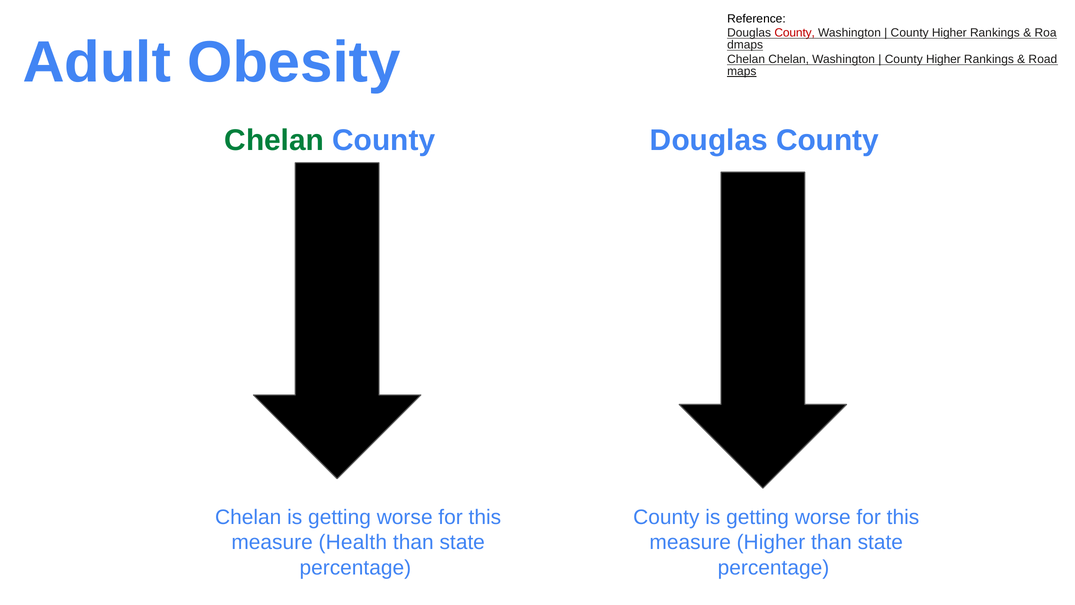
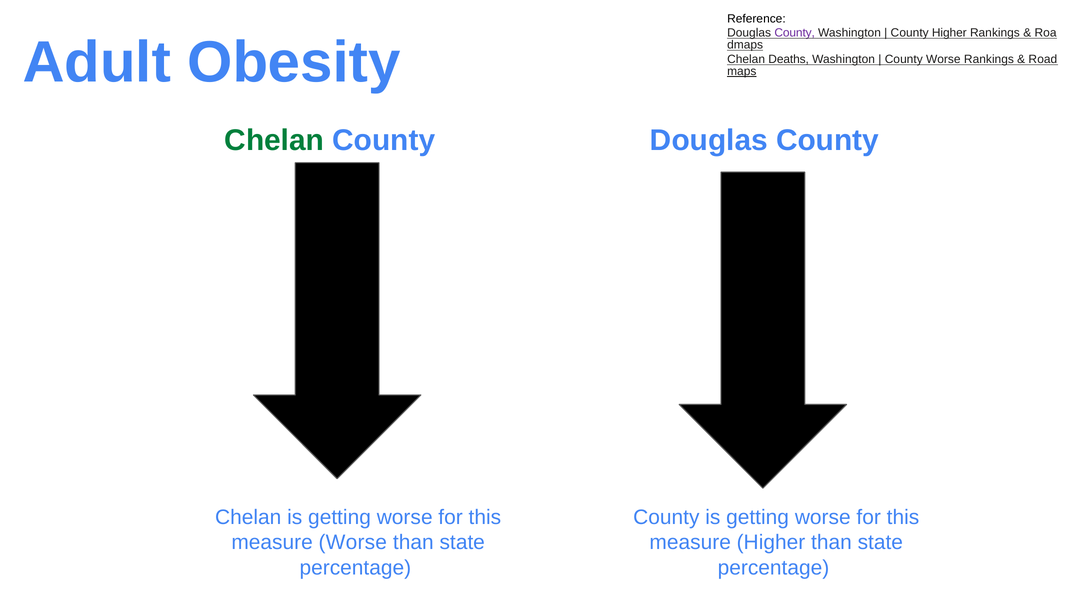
County colour: red -> purple (795, 33)
Chelan Chelan: Chelan -> Deaths (789, 59)
Higher: Higher -> Worse (943, 59)
measure Health: Health -> Worse (353, 542)
